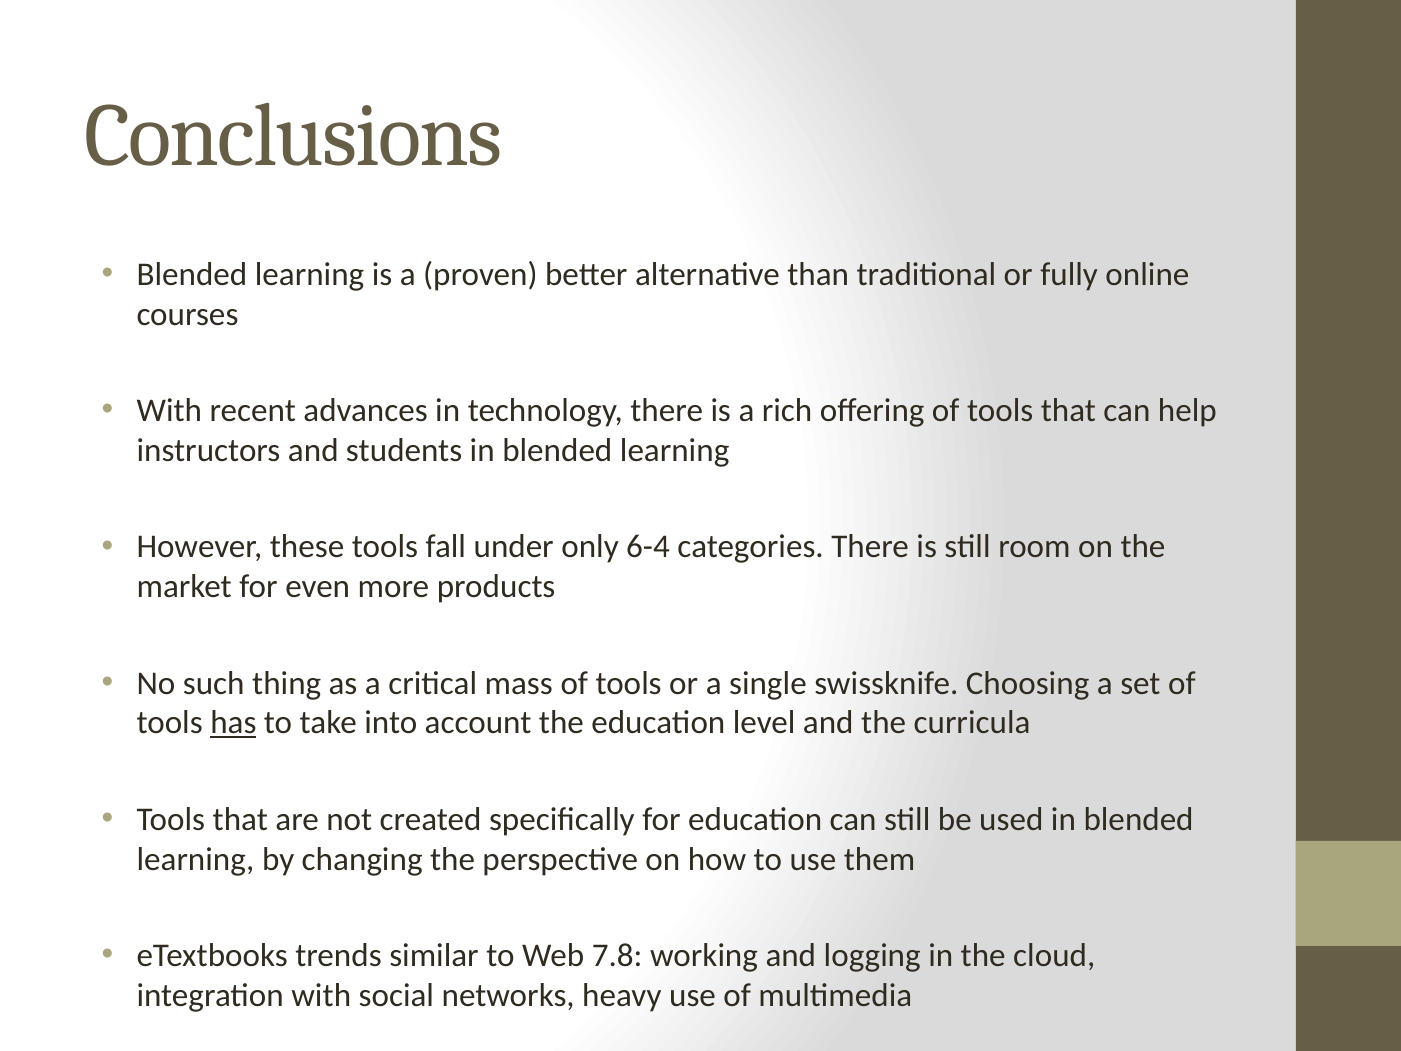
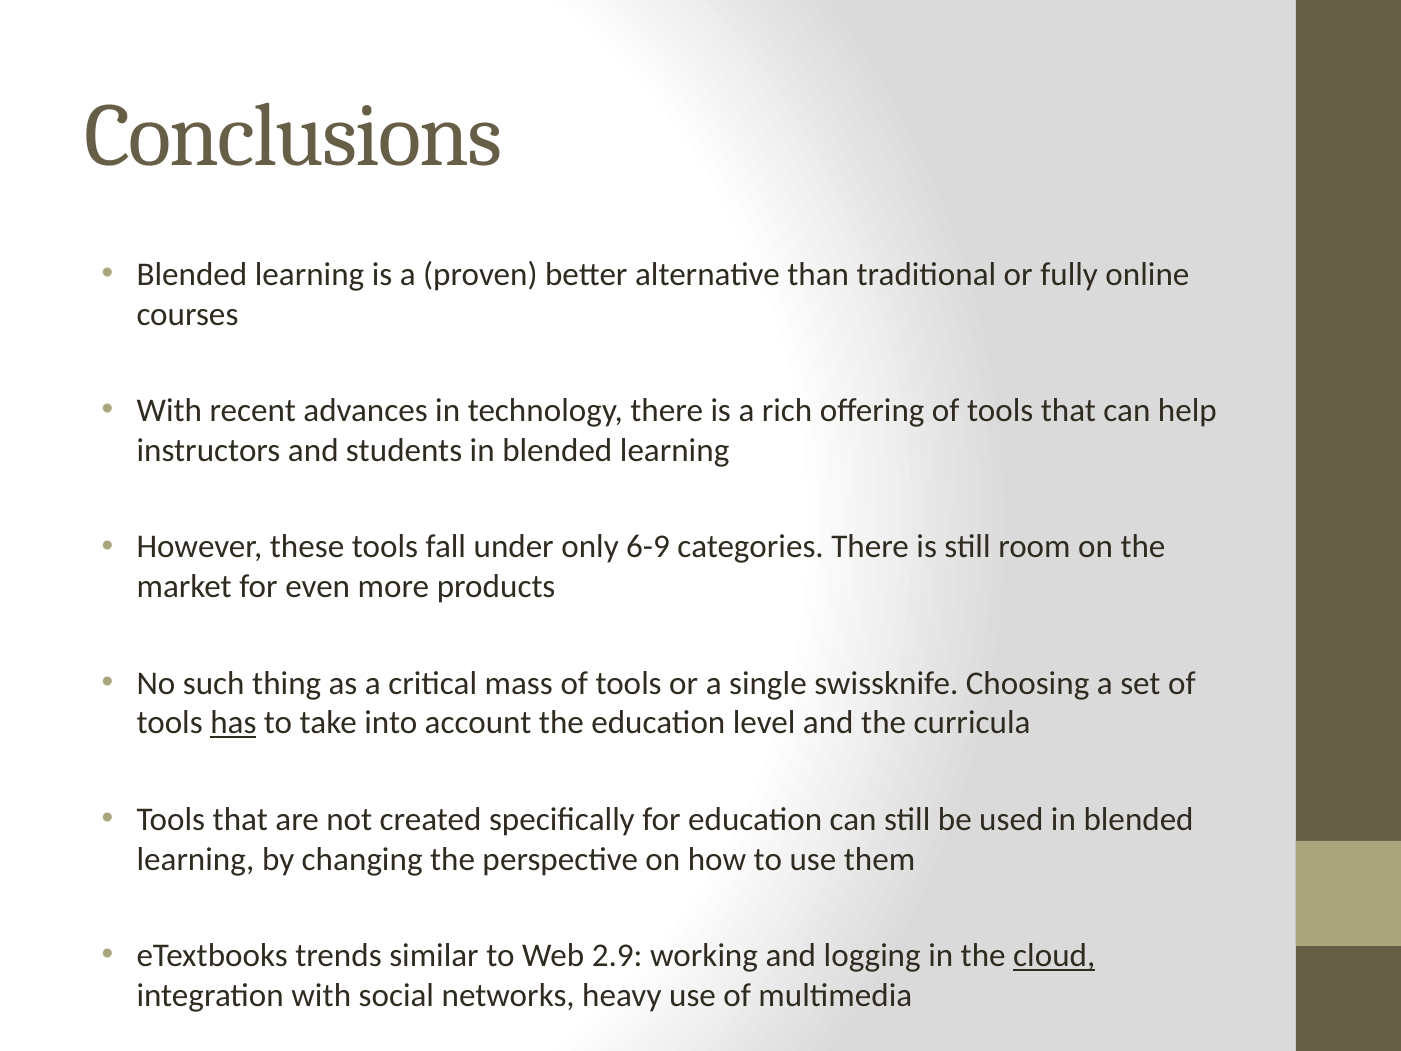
6-4: 6-4 -> 6-9 (648, 547)
7.8: 7.8 -> 2.9 (617, 956)
cloud underline: none -> present (1054, 956)
